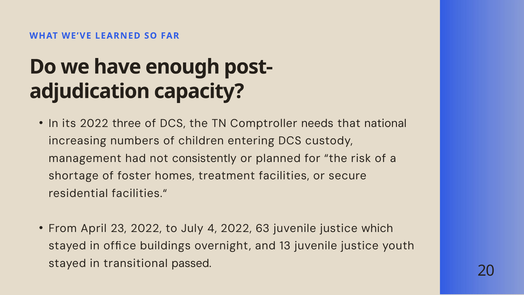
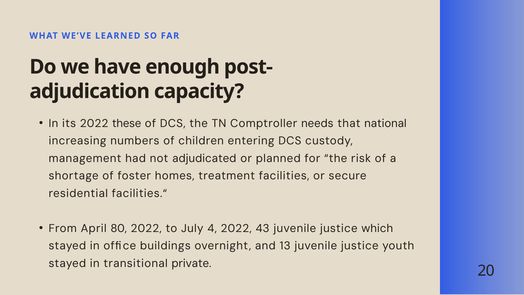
three: three -> these (127, 123)
consistently: consistently -> adjudicated (204, 158)
23: 23 -> 80 (119, 228)
63: 63 -> 43 (263, 228)
passed: passed -> private (191, 263)
